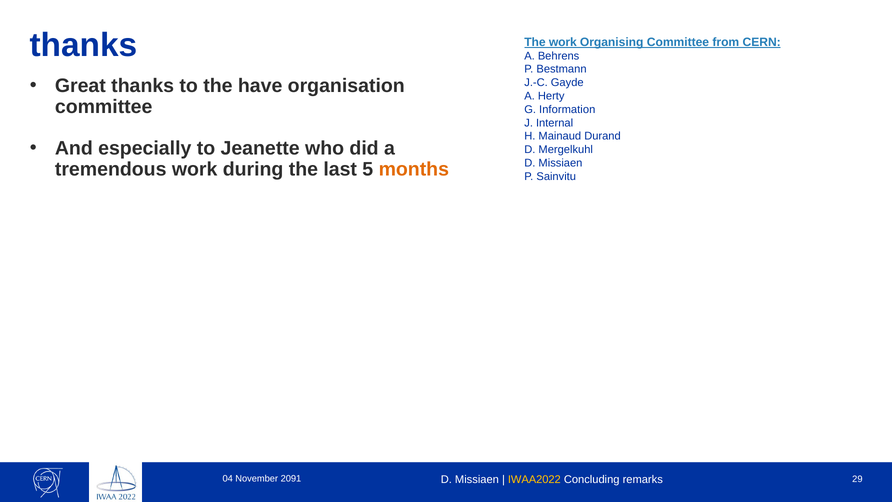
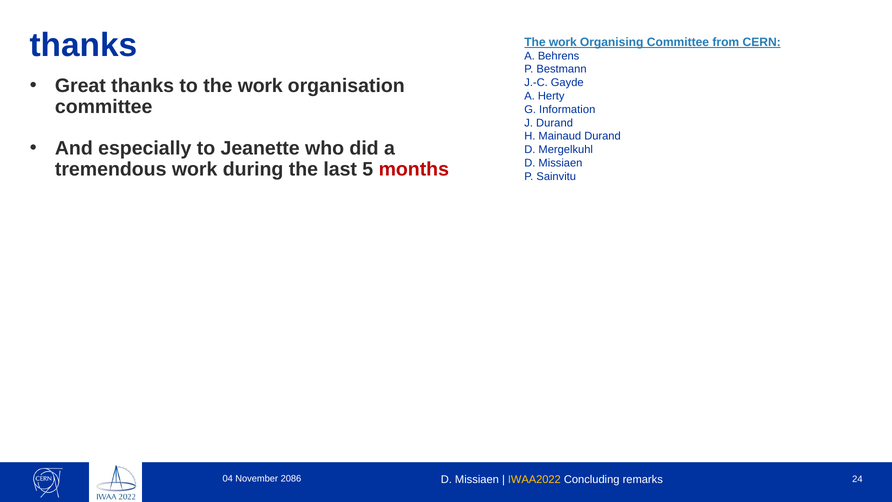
to the have: have -> work (260, 86)
J Internal: Internal -> Durand (555, 123)
months colour: orange -> red (414, 169)
29: 29 -> 24 (857, 479)
2091: 2091 -> 2086 (291, 479)
